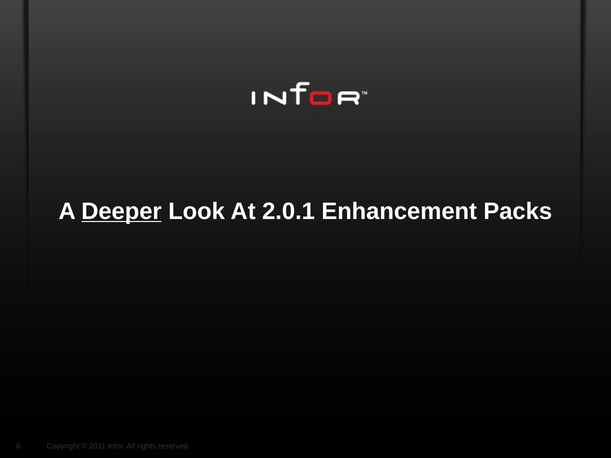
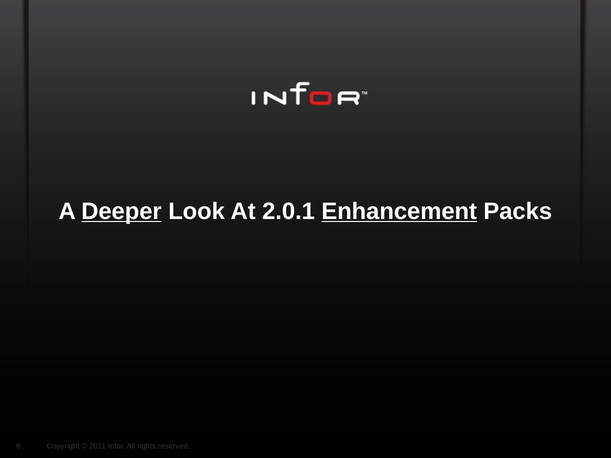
Enhancement underline: none -> present (399, 211)
